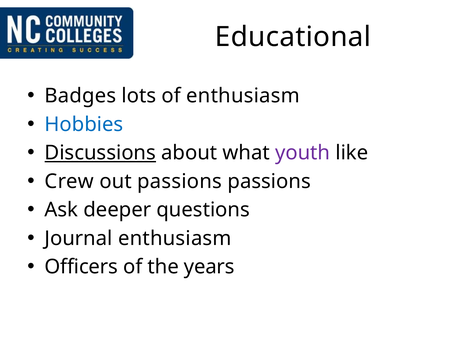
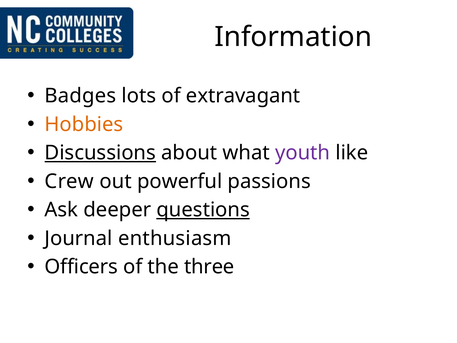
Educational: Educational -> Information (293, 37)
of enthusiasm: enthusiasm -> extravagant (243, 96)
Hobbies colour: blue -> orange (84, 124)
out passions: passions -> powerful (180, 181)
questions underline: none -> present (203, 210)
years: years -> three (209, 267)
